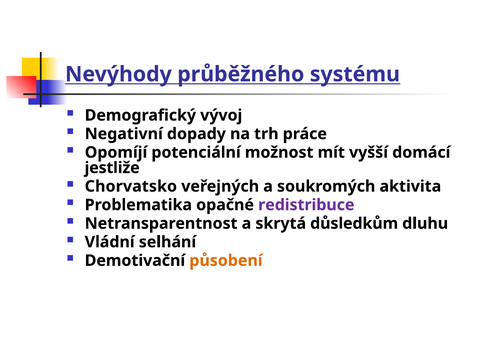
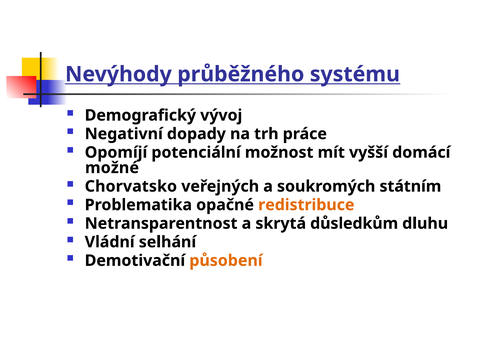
jestliže: jestliže -> možné (112, 167)
aktivita: aktivita -> státním (410, 186)
redistribuce colour: purple -> orange (306, 204)
